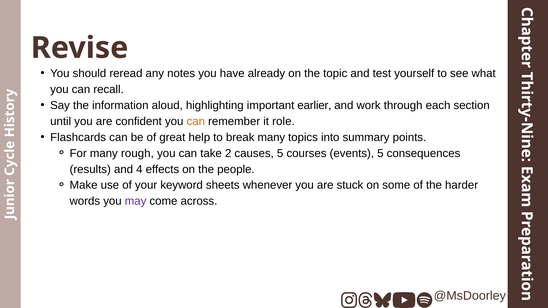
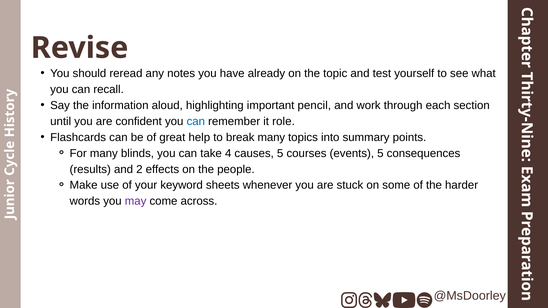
earlier: earlier -> pencil (314, 105)
can colour: orange -> blue (196, 121)
rough: rough -> blinds (137, 153)
2: 2 -> 4 (228, 153)
4: 4 -> 2 (139, 169)
